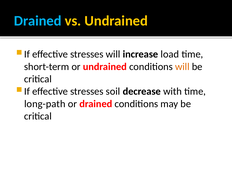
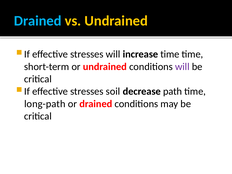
increase load: load -> time (170, 54)
will colour: orange -> purple (182, 67)
with: with -> path (173, 91)
